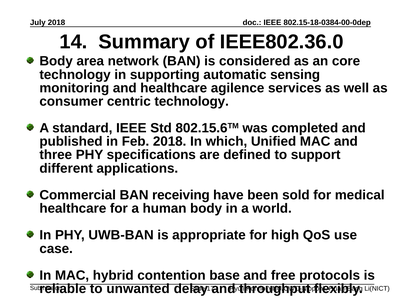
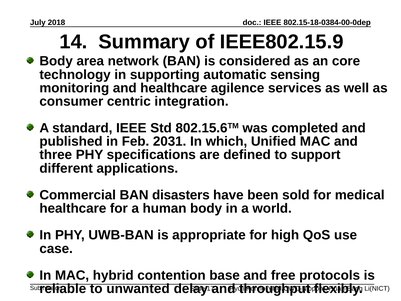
IEEE802.36.0: IEEE802.36.0 -> IEEE802.15.9 (282, 42)
centric technology: technology -> integration (192, 101)
Feb 2018: 2018 -> 2031 (170, 141)
receiving: receiving -> disasters (181, 195)
